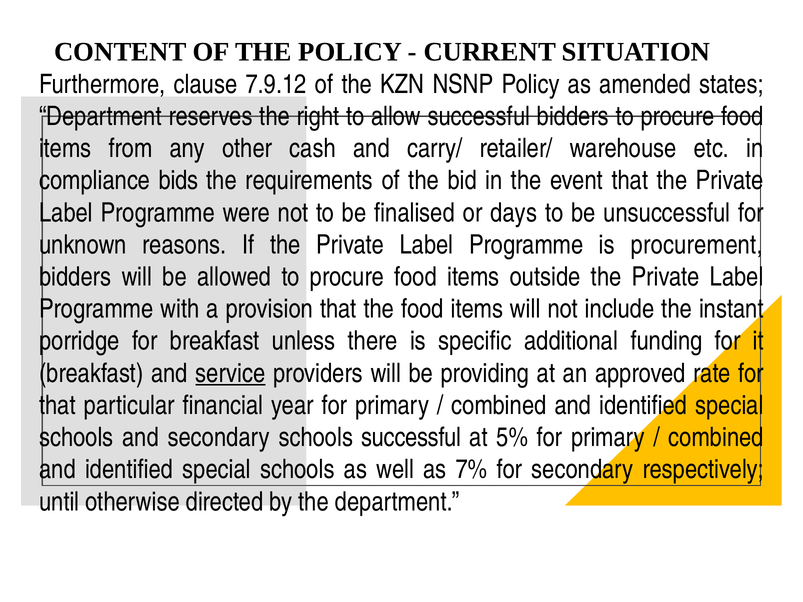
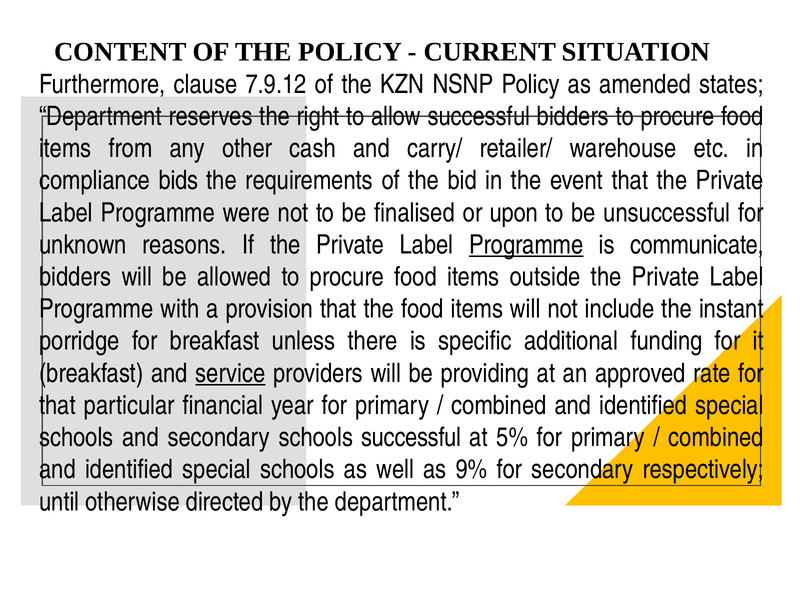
days: days -> upon (514, 213)
Programme underline: none -> present (526, 245)
procurement: procurement -> communicate (697, 245)
7%: 7% -> 9% (472, 470)
